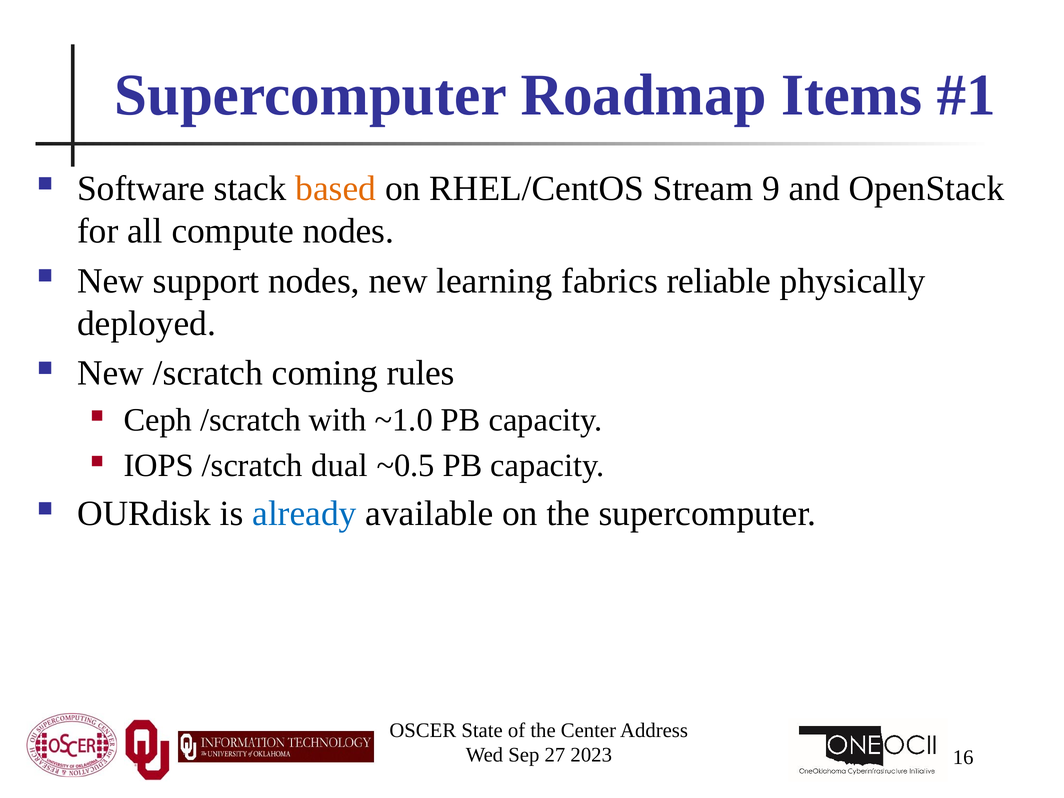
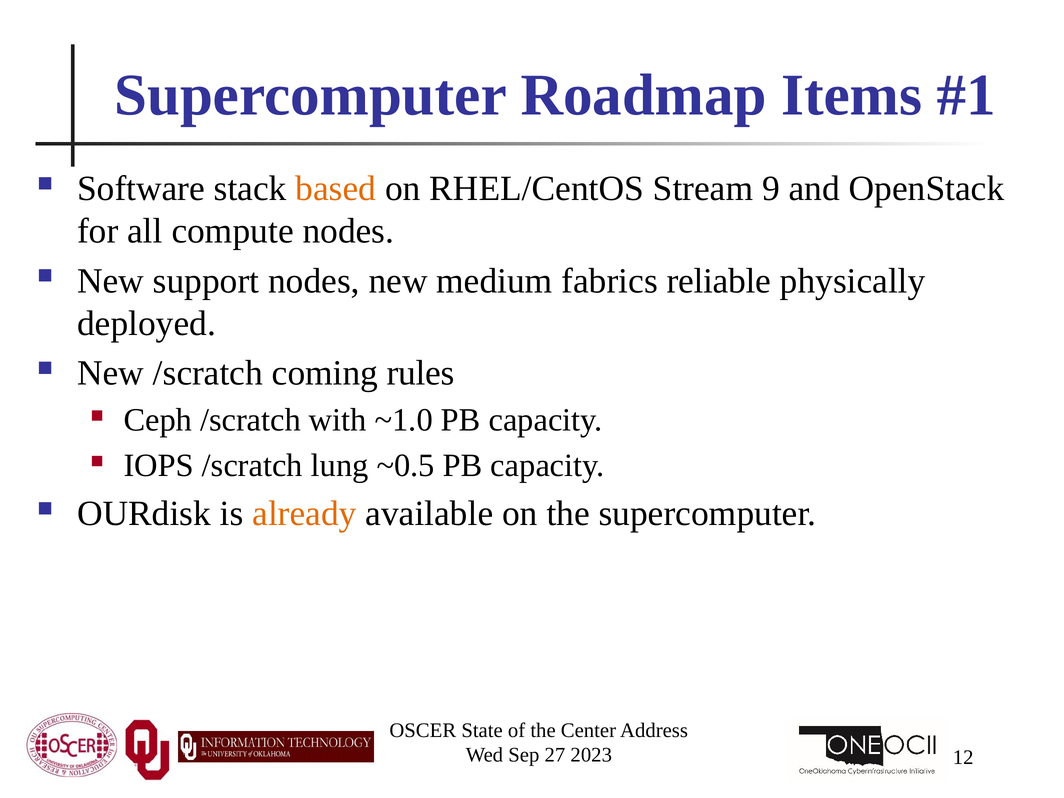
learning: learning -> medium (494, 281)
dual: dual -> lung (340, 466)
already colour: blue -> orange (305, 514)
16: 16 -> 12 (963, 757)
